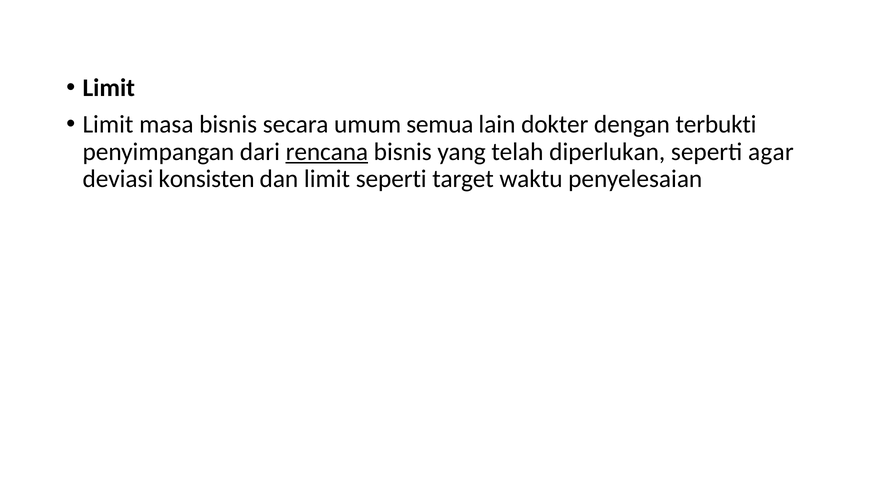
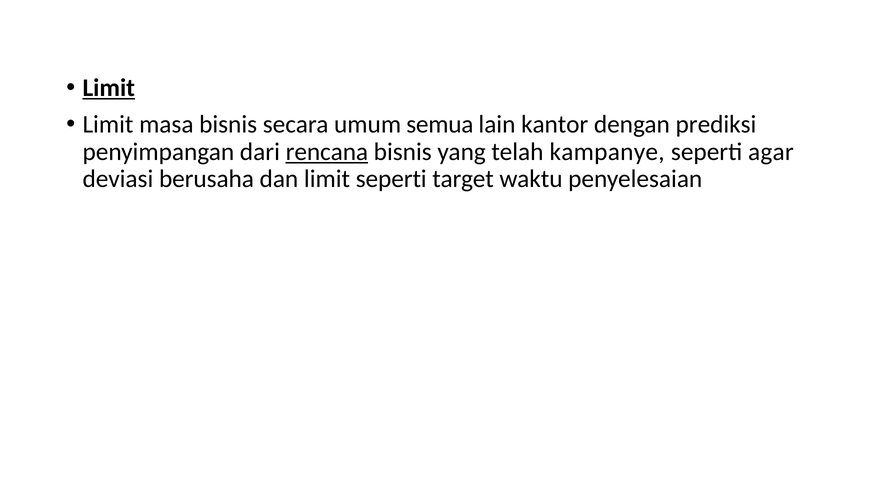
Limit underline: none -> present (109, 88)
dokter: dokter -> kantor (555, 124)
terbukti: terbukti -> prediksi (716, 124)
diperlukan: diperlukan -> kampanye (607, 152)
konsisten: konsisten -> berusaha (206, 179)
